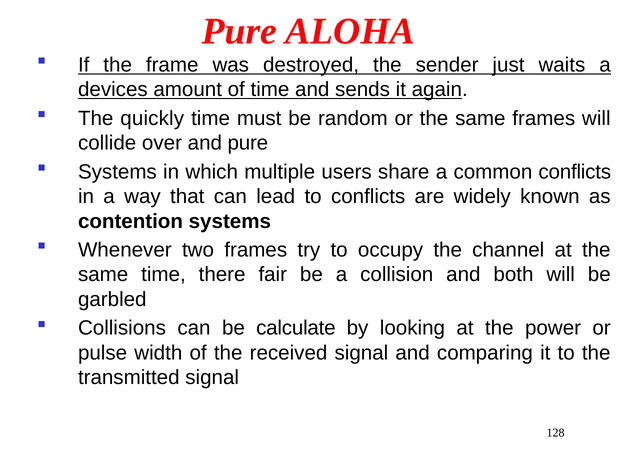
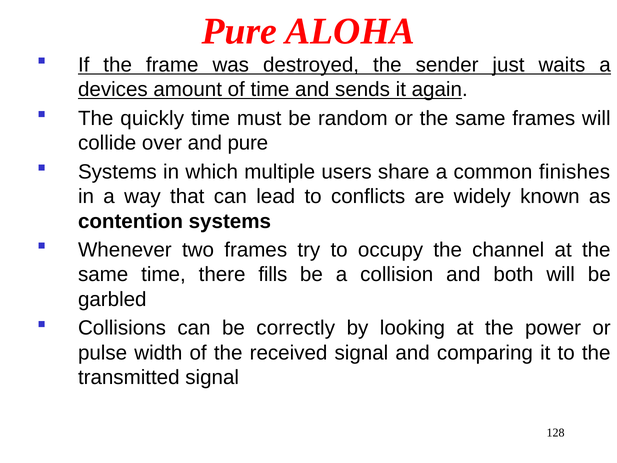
common conflicts: conflicts -> finishes (575, 172)
fair: fair -> fills (273, 275)
calculate: calculate -> correctly (296, 328)
